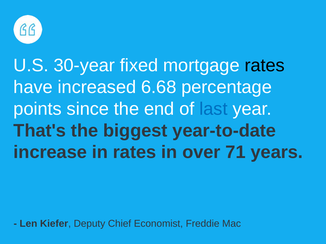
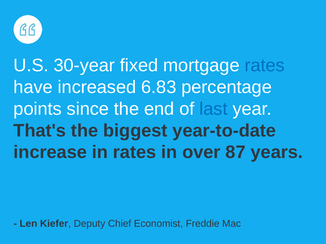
rates colour: black -> blue (265, 66)
6.68: 6.68 -> 6.83 (159, 87)
71: 71 -> 87 (236, 153)
